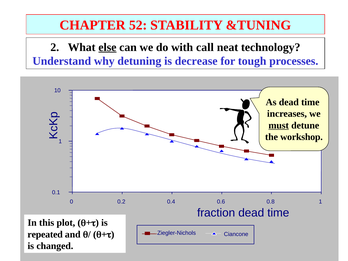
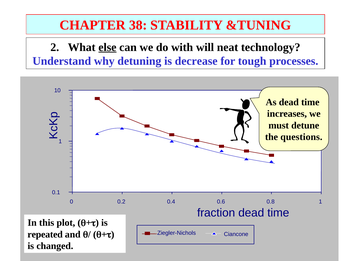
52: 52 -> 38 (138, 25)
call: call -> will (205, 47)
must underline: present -> none (279, 125)
workshop: workshop -> questions (301, 137)
